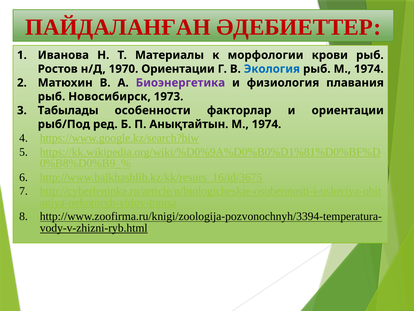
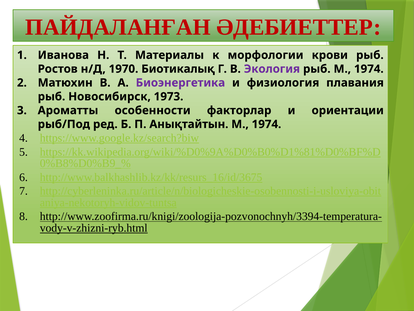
1970 Ориентации: Ориентации -> Биотикалық (178, 69)
Экология colour: blue -> purple (272, 69)
Табылады: Табылады -> Ароматты (68, 110)
